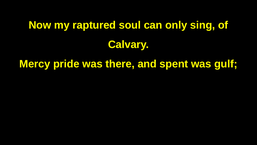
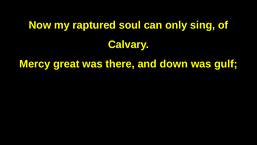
pride: pride -> great (66, 64)
spent: spent -> down (174, 64)
